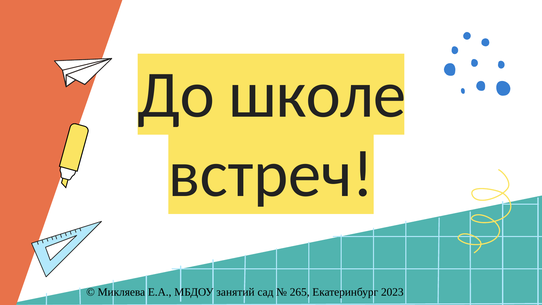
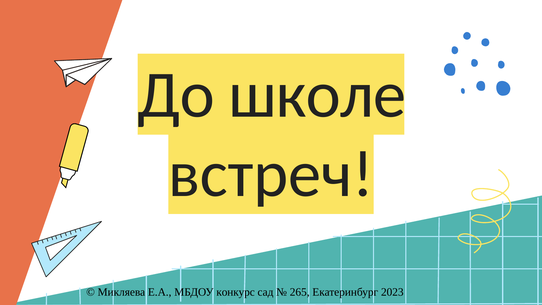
занятий: занятий -> конкурс (236, 292)
